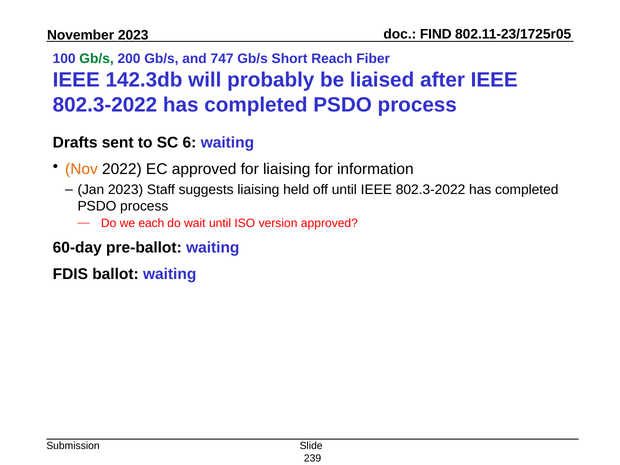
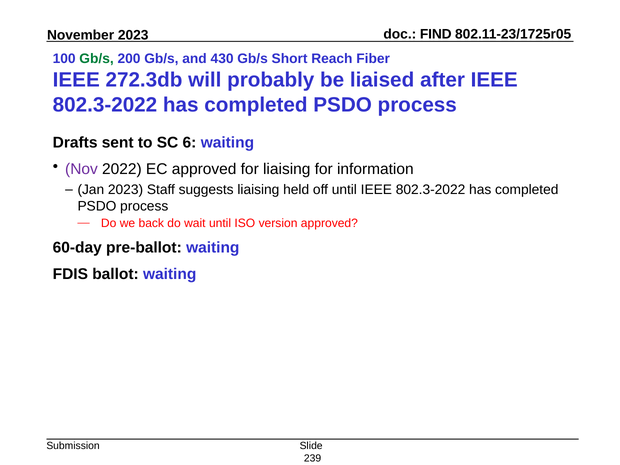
747: 747 -> 430 (222, 59)
142.3db: 142.3db -> 272.3db (144, 80)
Nov colour: orange -> purple (81, 169)
each: each -> back (151, 223)
